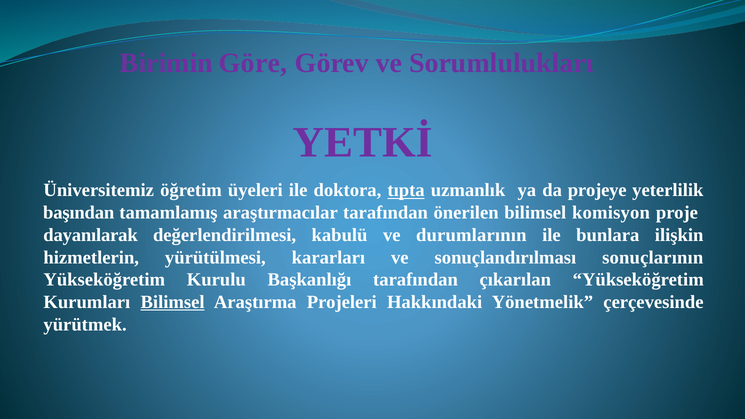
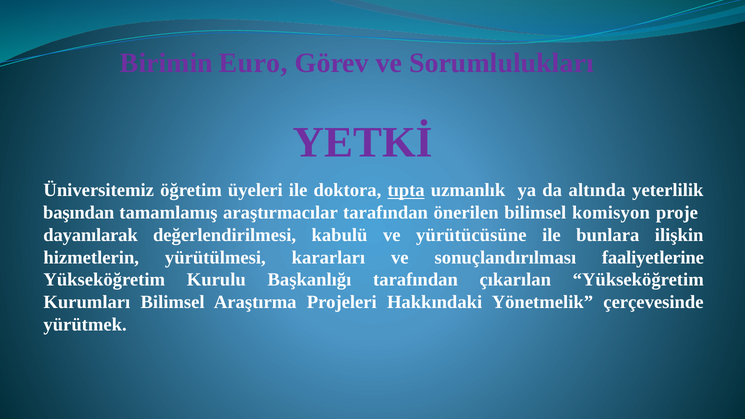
Göre: Göre -> Euro (253, 63)
projeye: projeye -> altında (597, 190)
durumlarının: durumlarının -> yürütücüsüne (471, 235)
sonuçlarının: sonuçlarının -> faaliyetlerine (653, 257)
Bilimsel underline: present -> none (173, 302)
